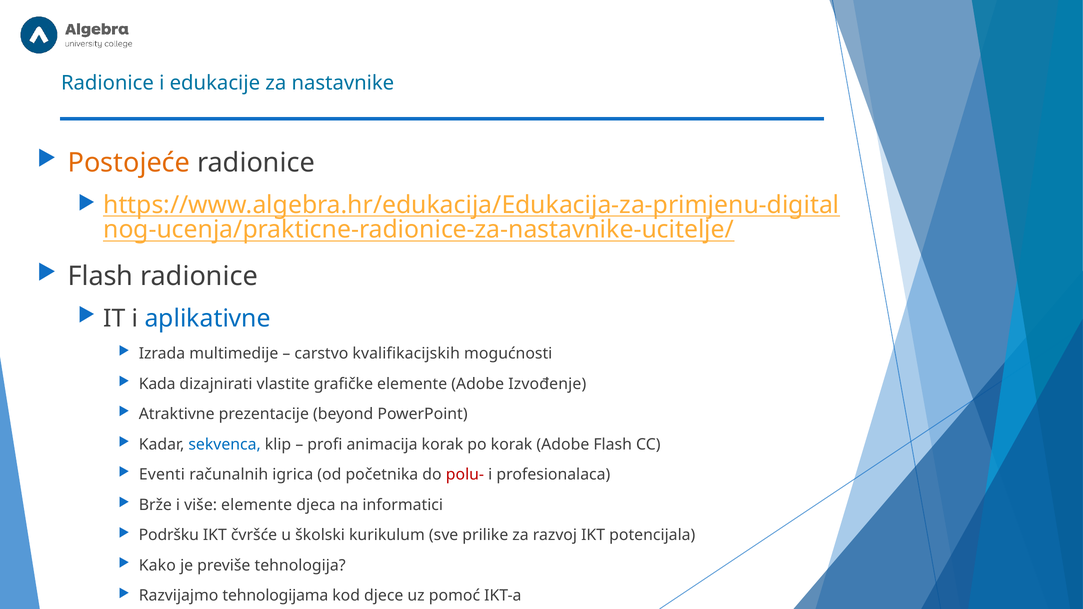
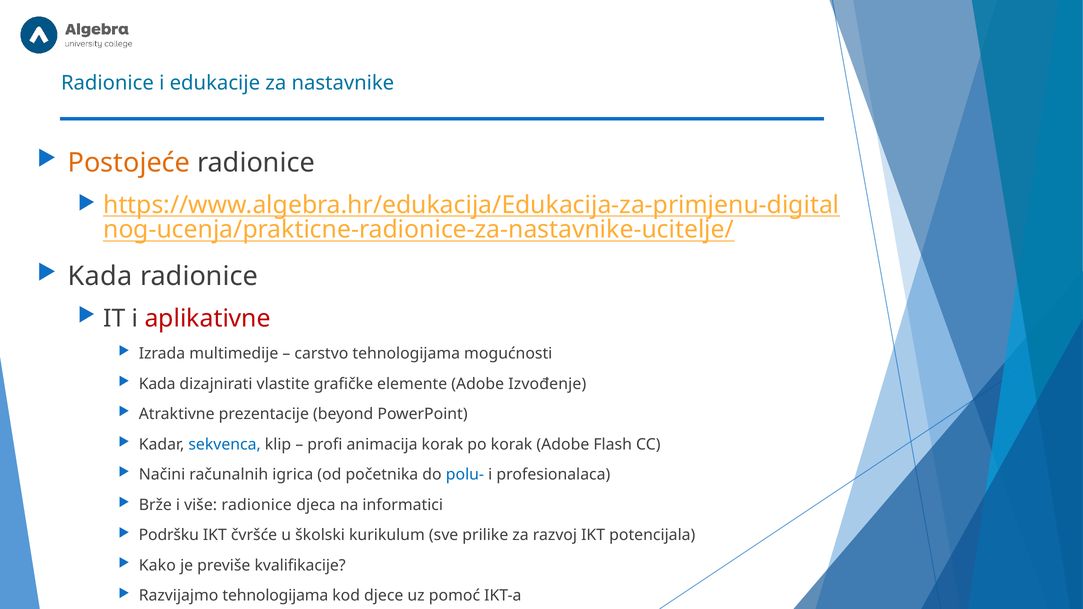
Flash: Flash -> Kada (100, 276)
aplikativne colour: blue -> red (208, 319)
carstvo kvalifikacijskih: kvalifikacijskih -> tehnologijama (406, 354)
Eventi: Eventi -> Načini (162, 475)
polu- colour: red -> blue (465, 475)
više elemente: elemente -> radionice (257, 505)
tehnologija: tehnologija -> kvalifikacije (300, 566)
